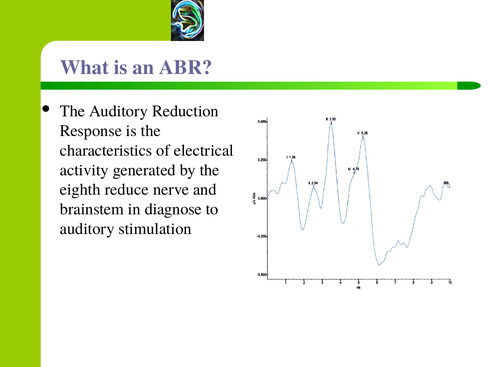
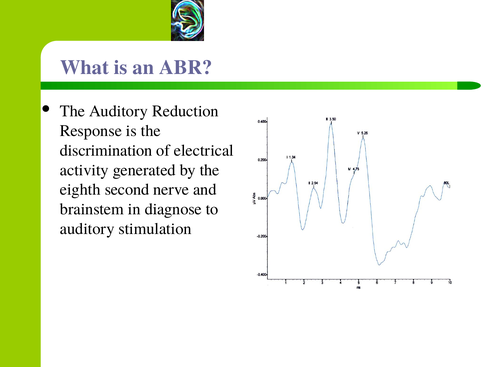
characteristics: characteristics -> discrimination (106, 150)
reduce: reduce -> second (127, 189)
